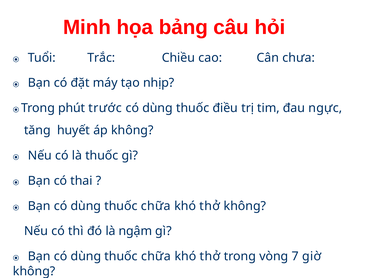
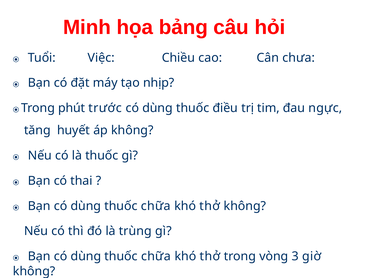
Trắc: Trắc -> Việc (101, 58)
ngậm: ngậm -> trùng (135, 231)
7: 7 -> 3 (295, 257)
